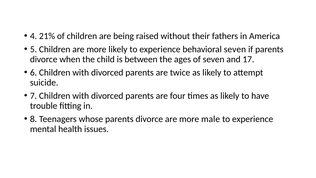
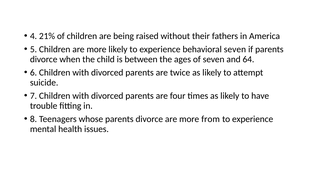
17: 17 -> 64 (248, 59)
male: male -> from (211, 119)
